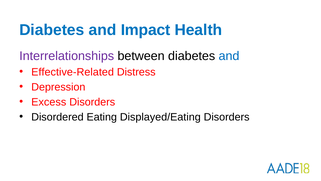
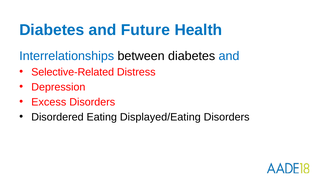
Impact: Impact -> Future (145, 30)
Interrelationships colour: purple -> blue (67, 56)
Effective-Related: Effective-Related -> Selective-Related (73, 72)
